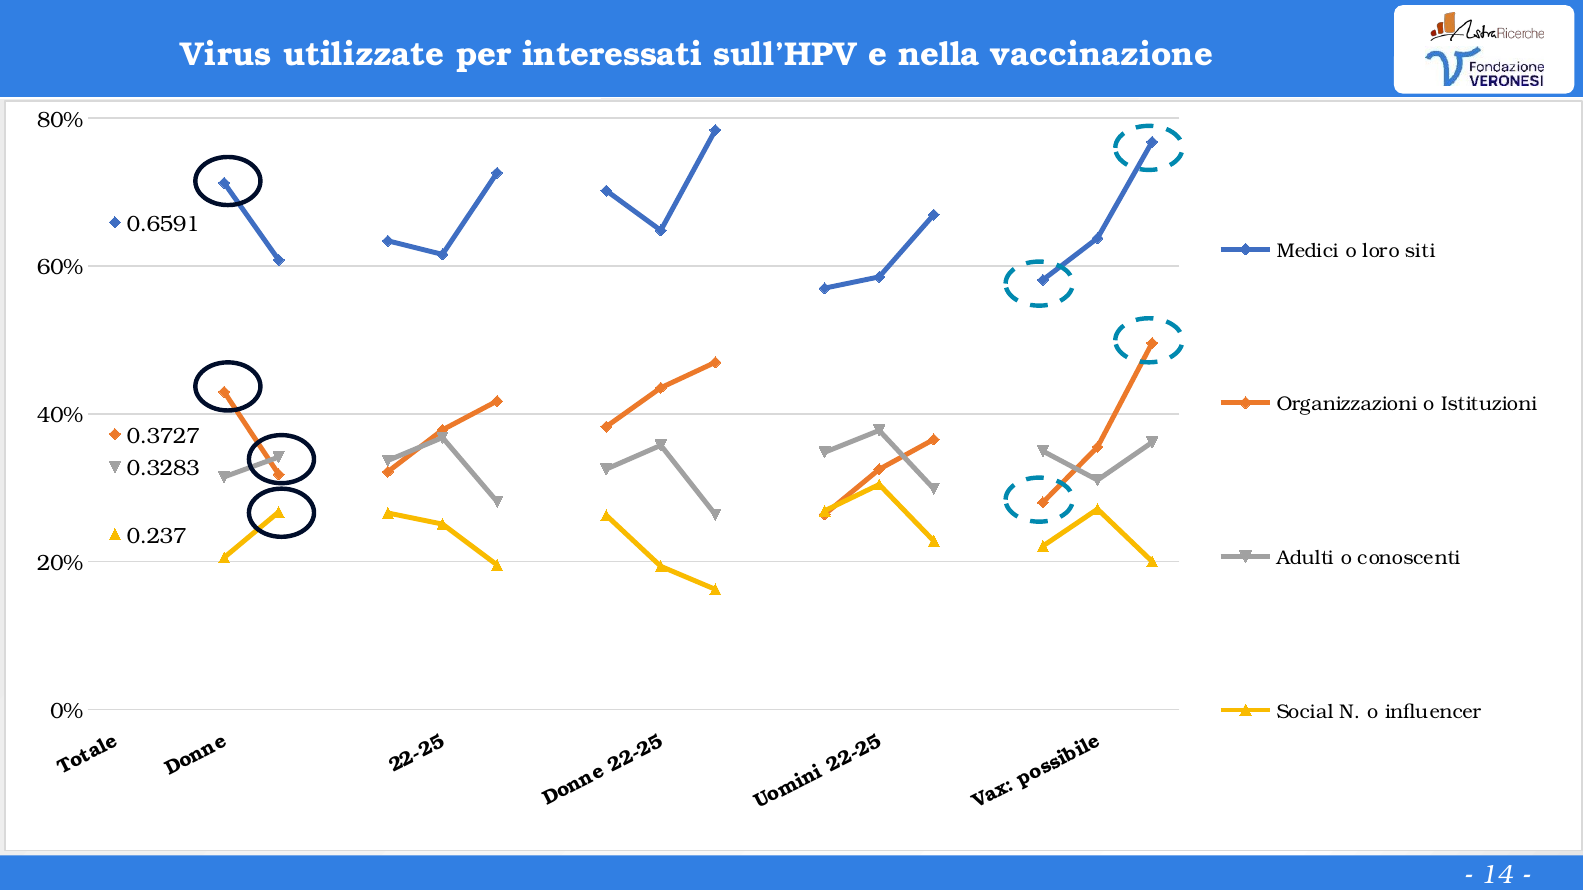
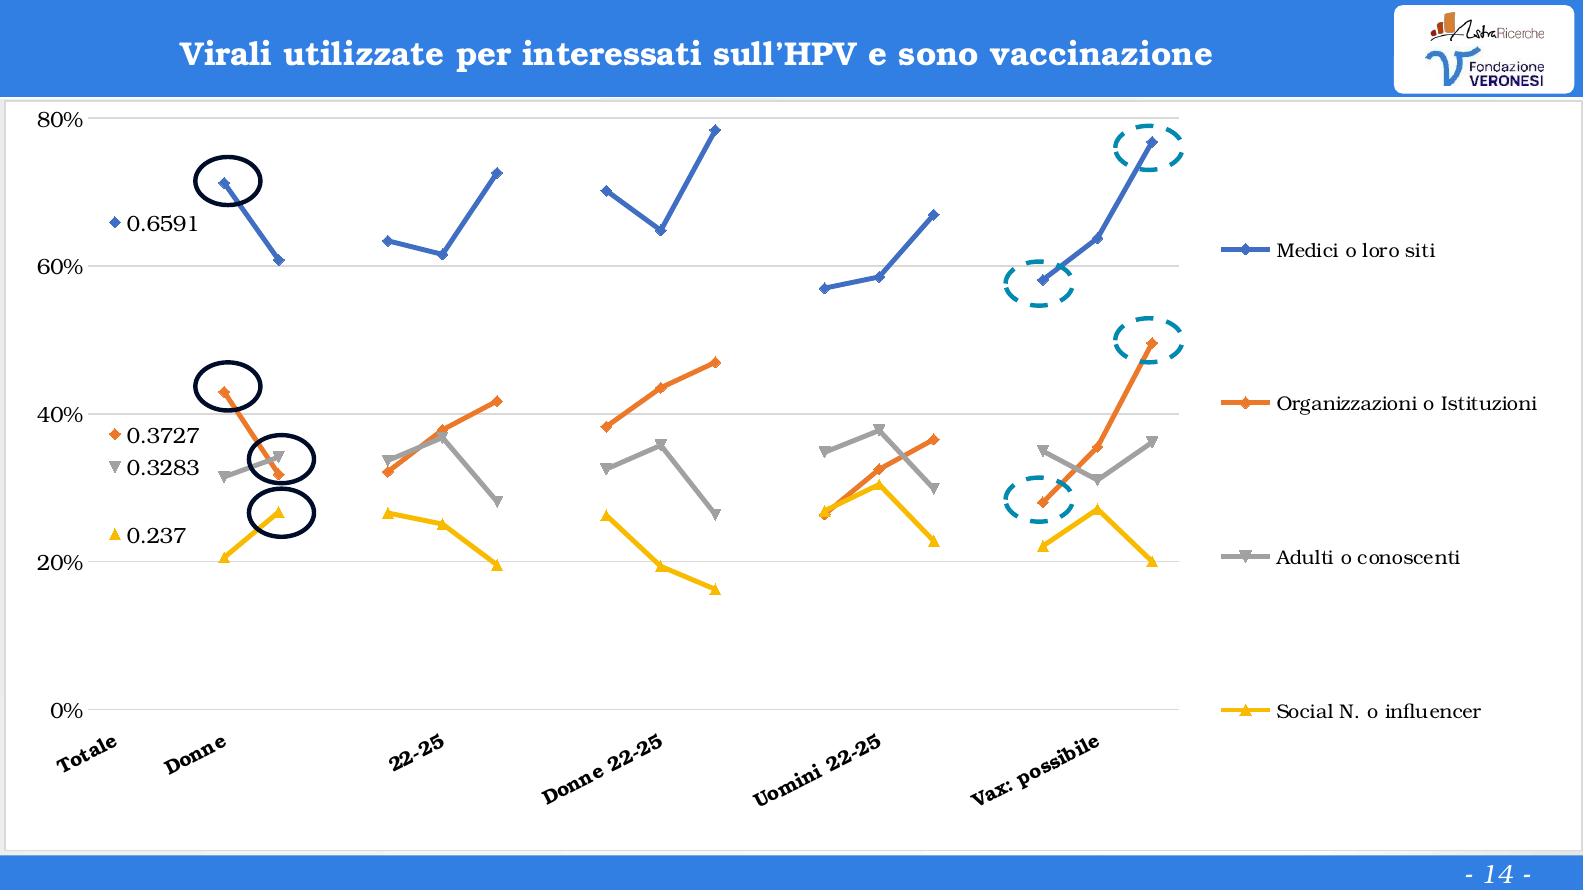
Virus: Virus -> Virali (227, 55)
nella: nella -> sono (939, 55)
